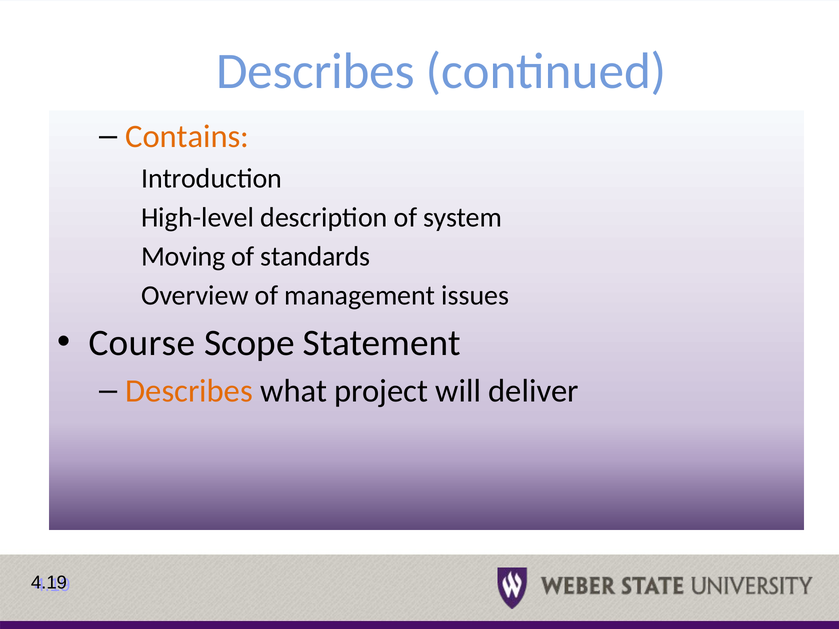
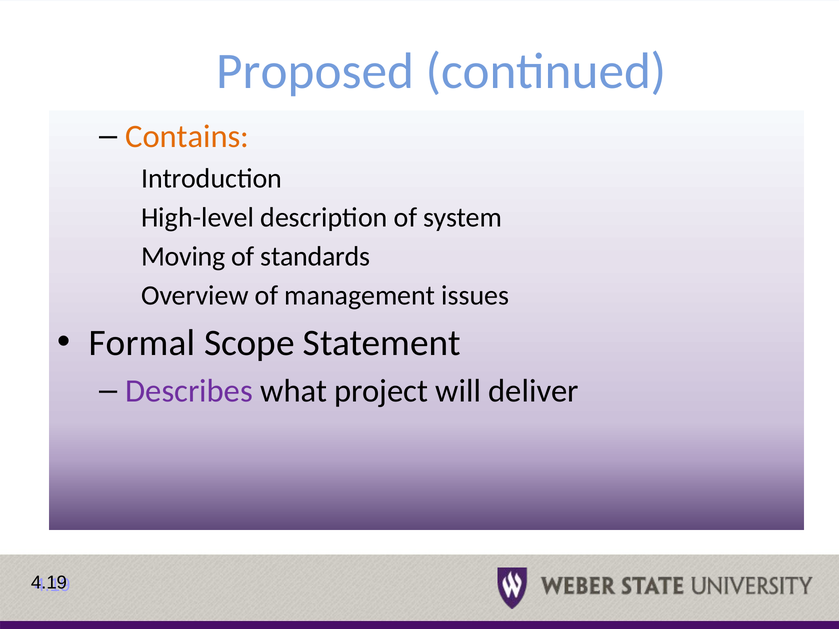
Describes: Describes -> Proposed (315, 71)
Course: Course -> Formal (142, 343)
Describes colour: orange -> purple (189, 391)
